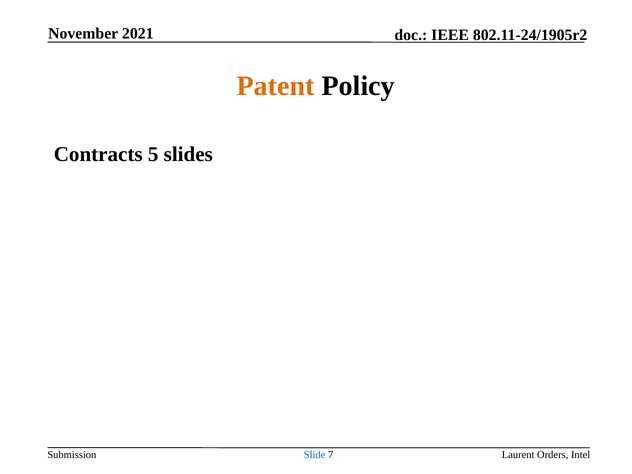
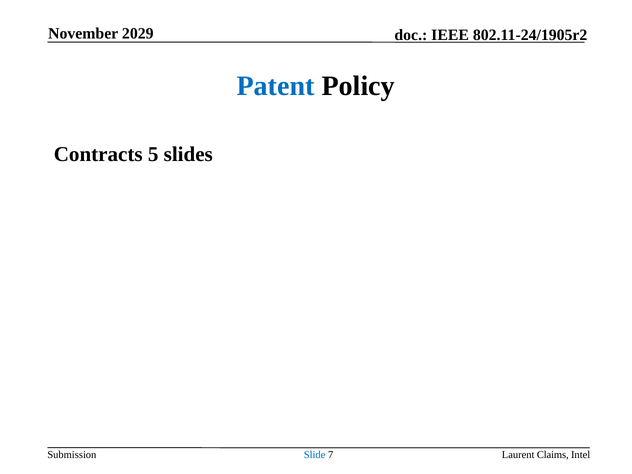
2021: 2021 -> 2029 (138, 34)
Patent colour: orange -> blue (276, 86)
Orders: Orders -> Claims (553, 455)
